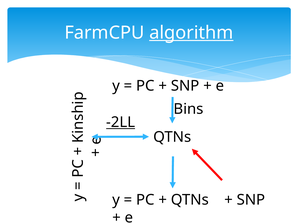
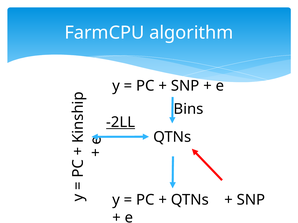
algorithm underline: present -> none (191, 33)
